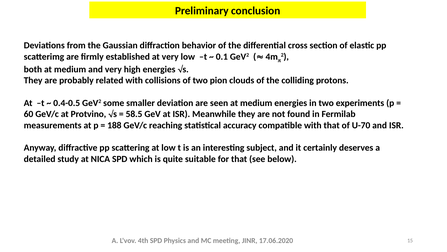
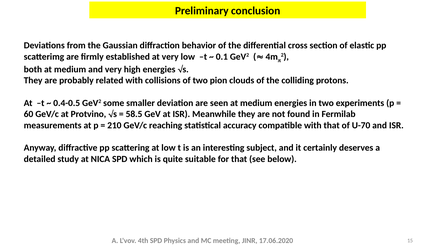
188: 188 -> 210 (114, 125)
